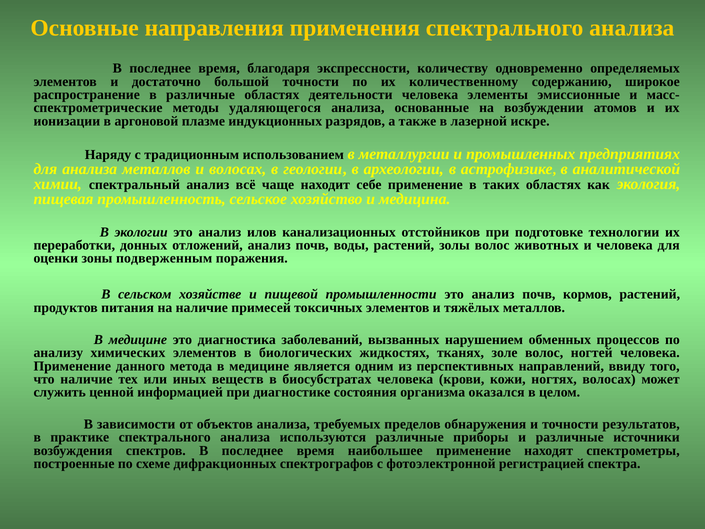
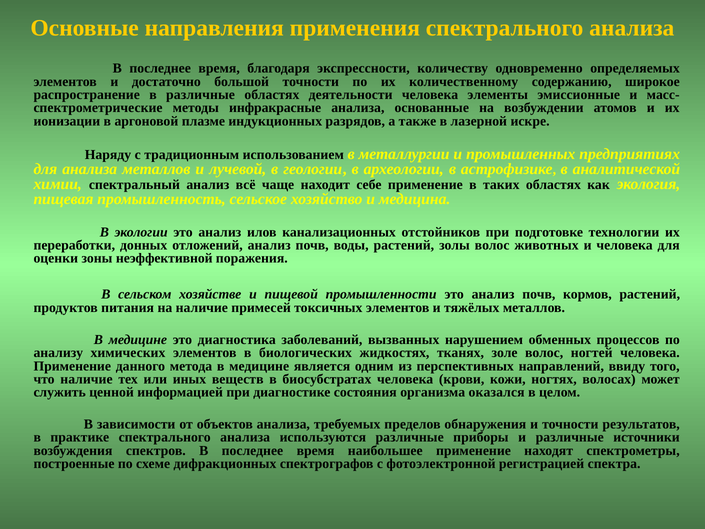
удаляющегося: удаляющегося -> инфракрасные (275, 108)
и волосах: волосах -> лучевой (238, 169)
подверженным: подверженным -> неэффективной (164, 258)
